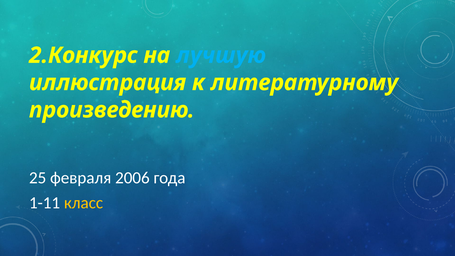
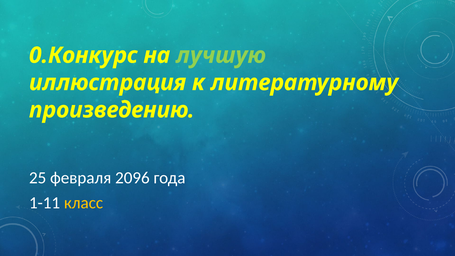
2.Конкурс: 2.Конкурс -> 0.Конкурс (83, 55)
лучшую colour: light blue -> light green (221, 55)
2006: 2006 -> 2096 (132, 178)
